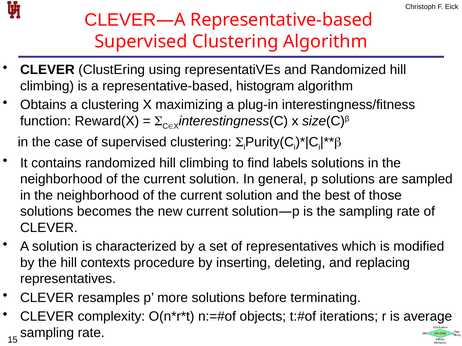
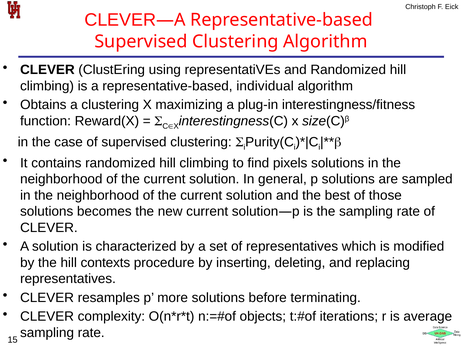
histogram: histogram -> individual (265, 86)
labels: labels -> pixels (290, 163)
